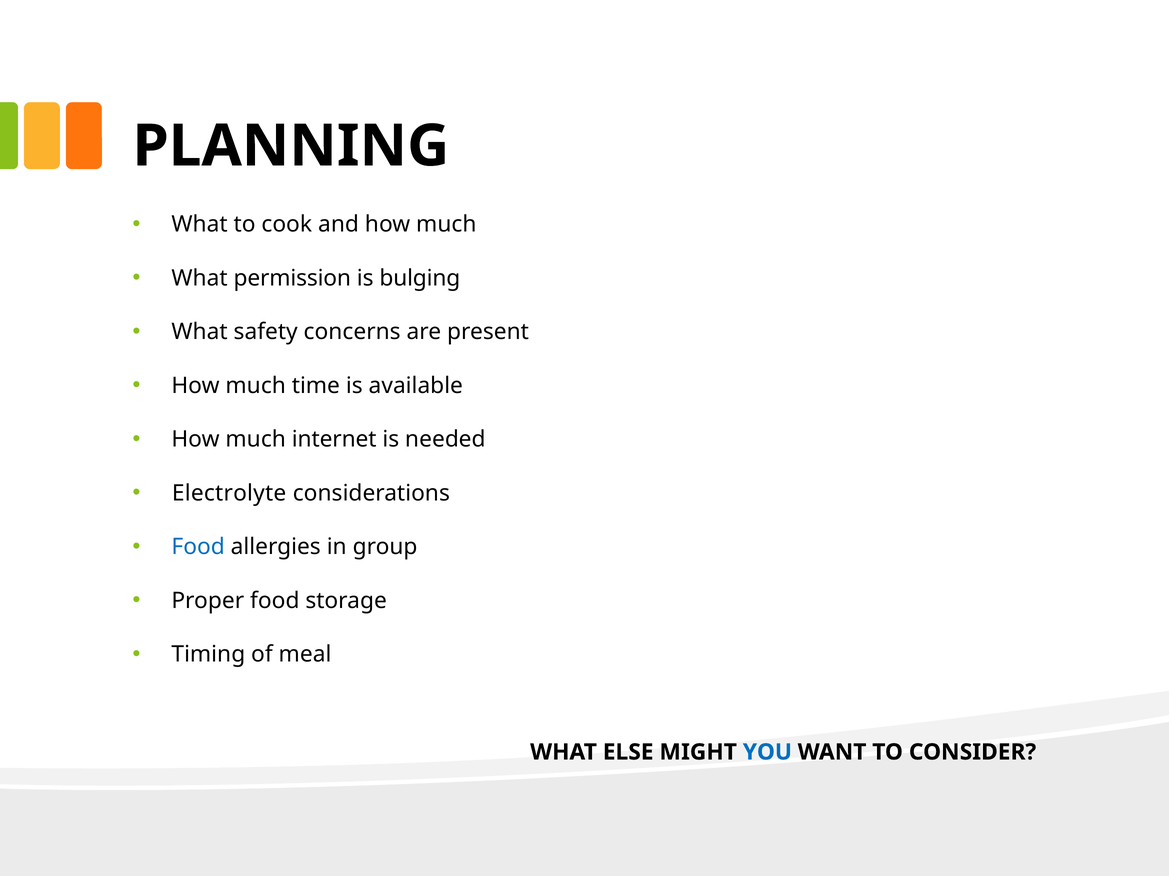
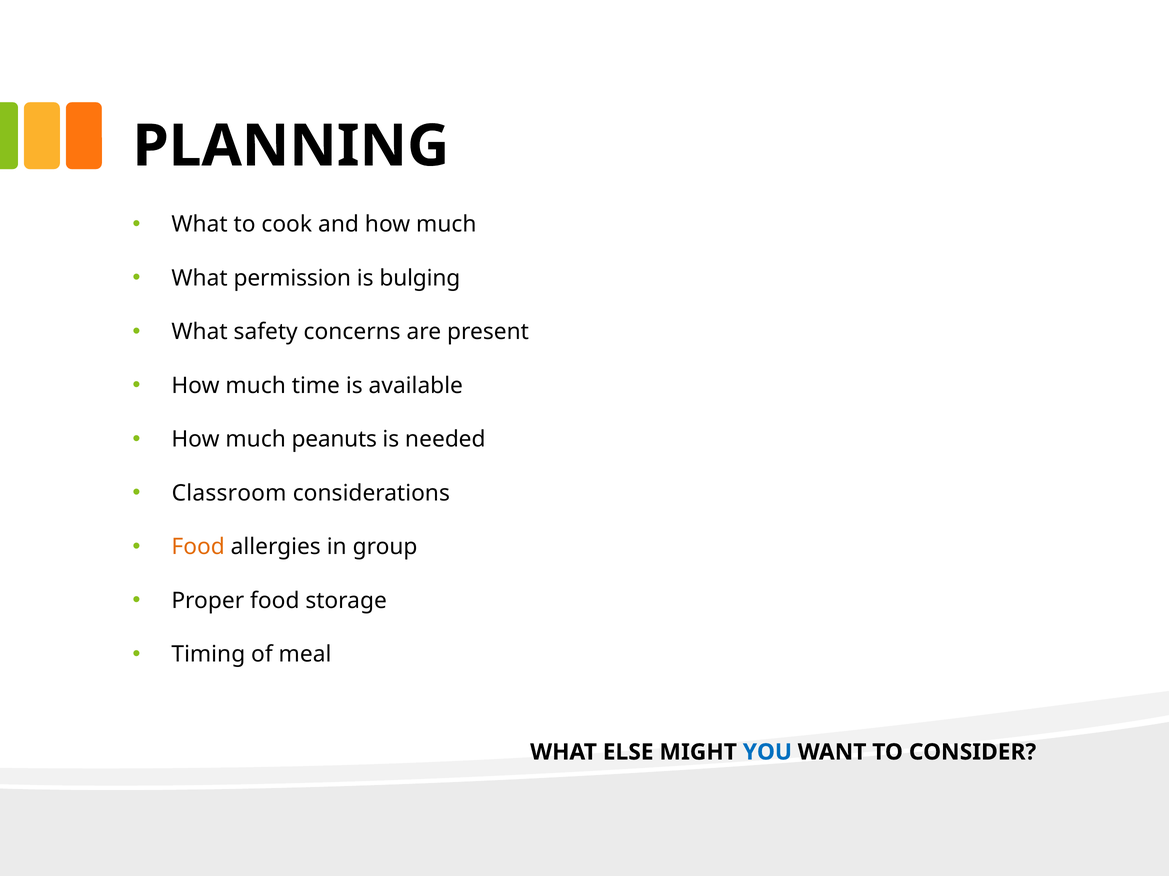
internet: internet -> peanuts (334, 440)
Electrolyte: Electrolyte -> Classroom (229, 494)
Food colour: blue -> orange (198, 547)
